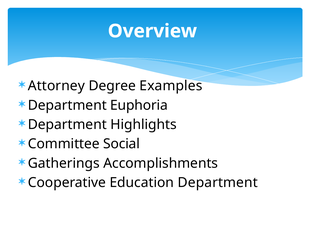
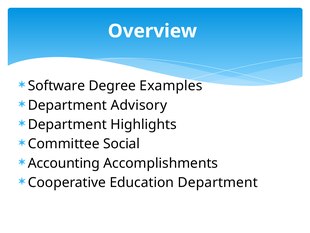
Attorney: Attorney -> Software (56, 86)
Euphoria: Euphoria -> Advisory (139, 105)
Gatherings: Gatherings -> Accounting (64, 163)
